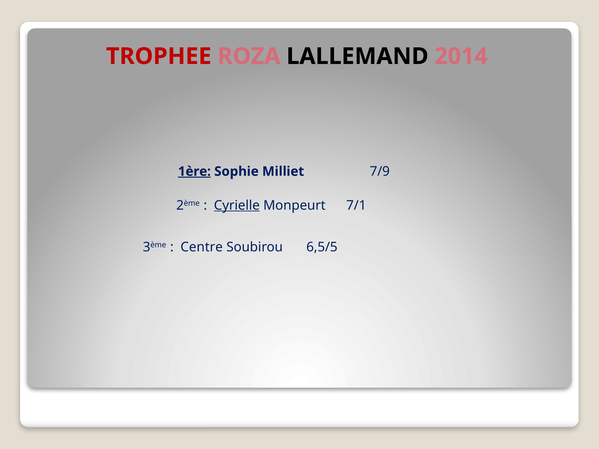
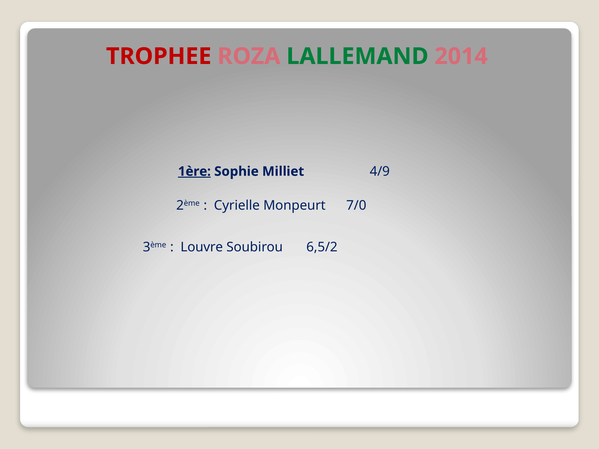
LALLEMAND colour: black -> green (357, 56)
7/9: 7/9 -> 4/9 (380, 172)
Cyrielle underline: present -> none (237, 205)
7/1: 7/1 -> 7/0 (356, 205)
Centre: Centre -> Louvre (202, 247)
6,5/5: 6,5/5 -> 6,5/2 (322, 247)
